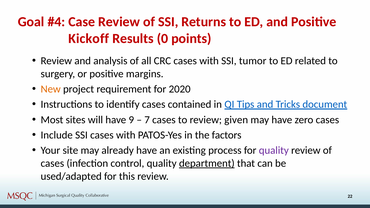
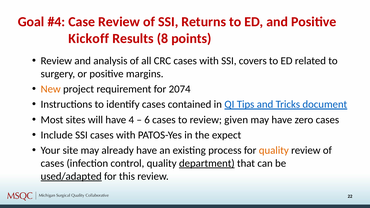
0: 0 -> 8 (162, 38)
tumor: tumor -> covers (253, 61)
2020: 2020 -> 2074 (180, 89)
9: 9 -> 4 (131, 120)
7: 7 -> 6 (147, 120)
factors: factors -> expect (227, 135)
quality colour: purple -> orange (274, 150)
used/adapted underline: none -> present (71, 176)
